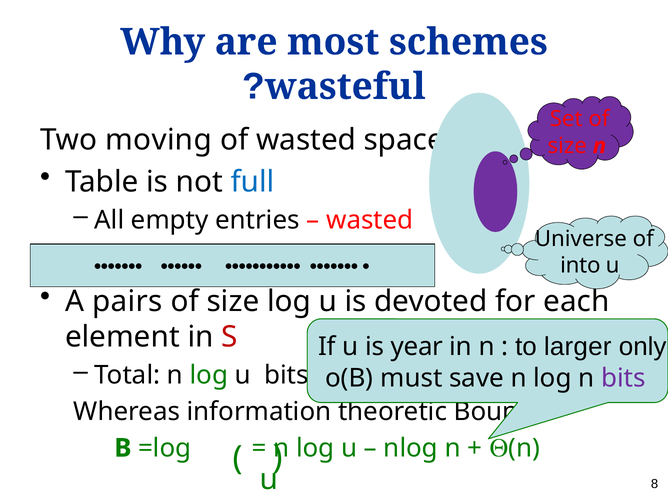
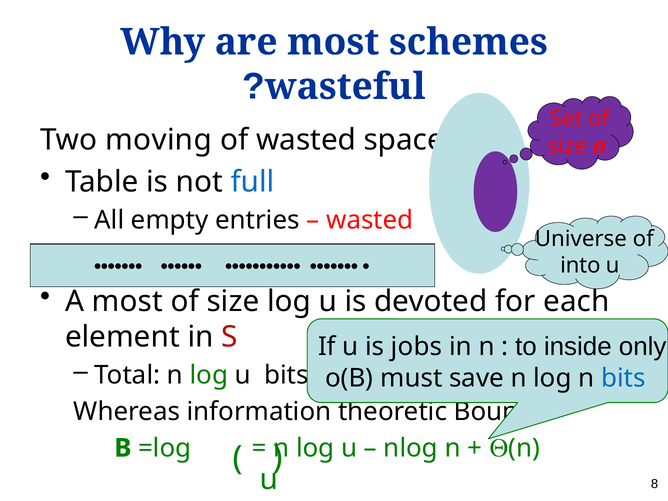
A pairs: pairs -> most (127, 301)
year: year -> jobs (417, 347)
larger: larger -> inside (578, 347)
bits colour: purple -> blue (623, 378)
